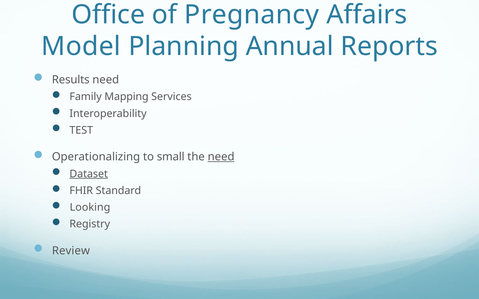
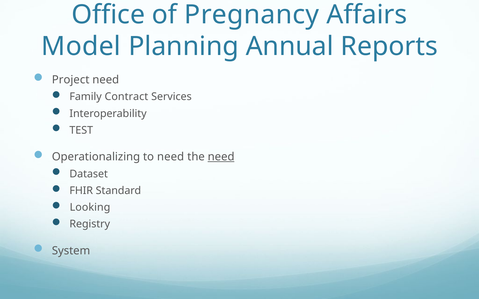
Results: Results -> Project (71, 80)
Mapping: Mapping -> Contract (126, 97)
to small: small -> need (171, 157)
Dataset underline: present -> none (89, 174)
Review: Review -> System (71, 251)
